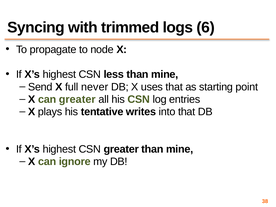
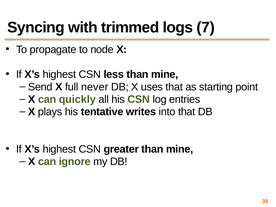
6: 6 -> 7 (206, 27)
can greater: greater -> quickly (77, 99)
